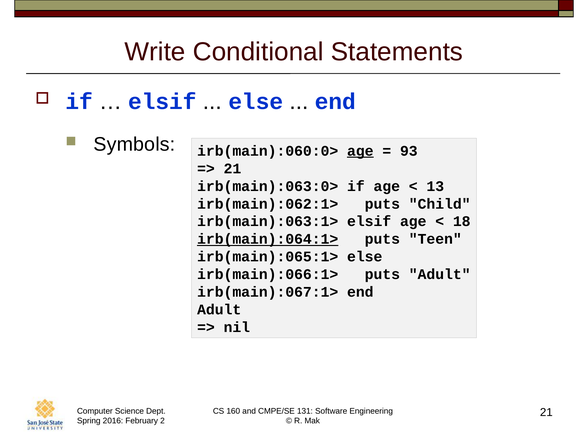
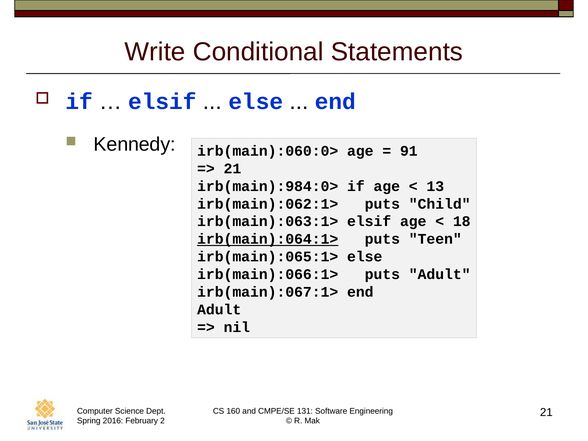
Symbols: Symbols -> Kennedy (135, 144)
age underline: present -> none (360, 151)
93: 93 -> 91 (409, 151)
irb(main):063:0>: irb(main):063:0> -> irb(main):984:0> (268, 186)
